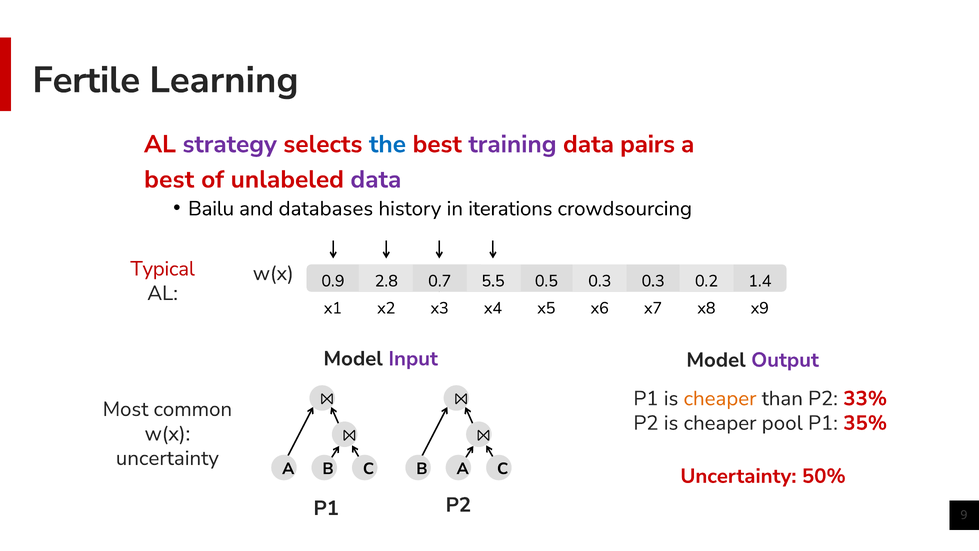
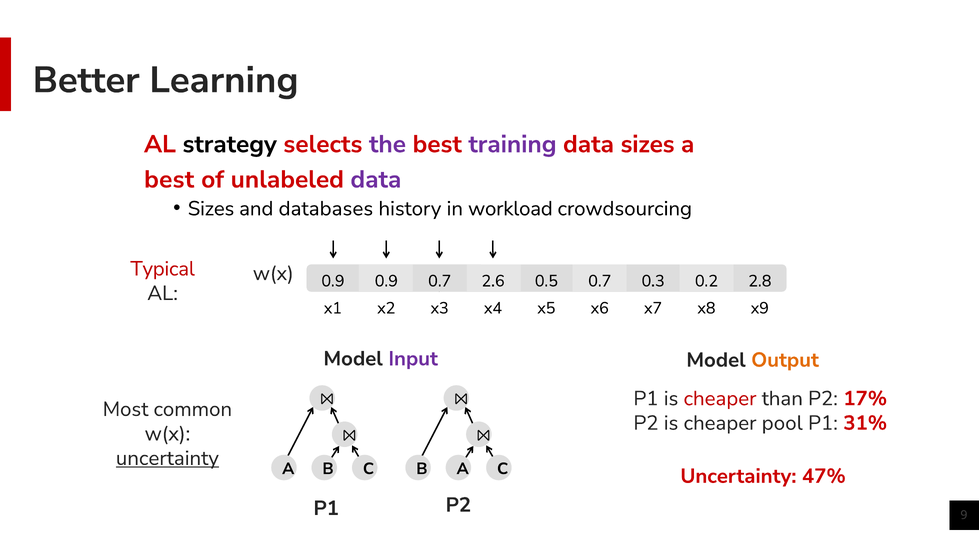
Fertile: Fertile -> Better (86, 80)
strategy colour: purple -> black (230, 144)
the colour: blue -> purple (388, 144)
data pairs: pairs -> sizes (648, 144)
Bailu: Bailu -> Sizes (211, 208)
iterations: iterations -> workload (510, 208)
0.9 2.8: 2.8 -> 0.9 (386, 281)
5.5: 5.5 -> 2.6 (493, 281)
0.5 0.3: 0.3 -> 0.7 (600, 281)
1.4: 1.4 -> 2.8 (760, 281)
Output colour: purple -> orange (785, 360)
cheaper colour: orange -> red (720, 398)
33%: 33% -> 17% (865, 398)
35%: 35% -> 31% (865, 423)
uncertainty underline: none -> present (167, 458)
50%: 50% -> 47% (824, 476)
